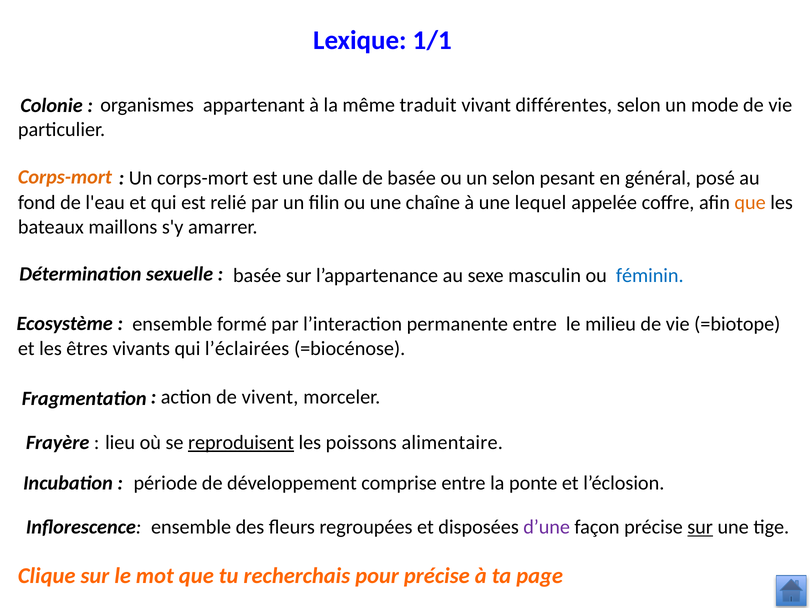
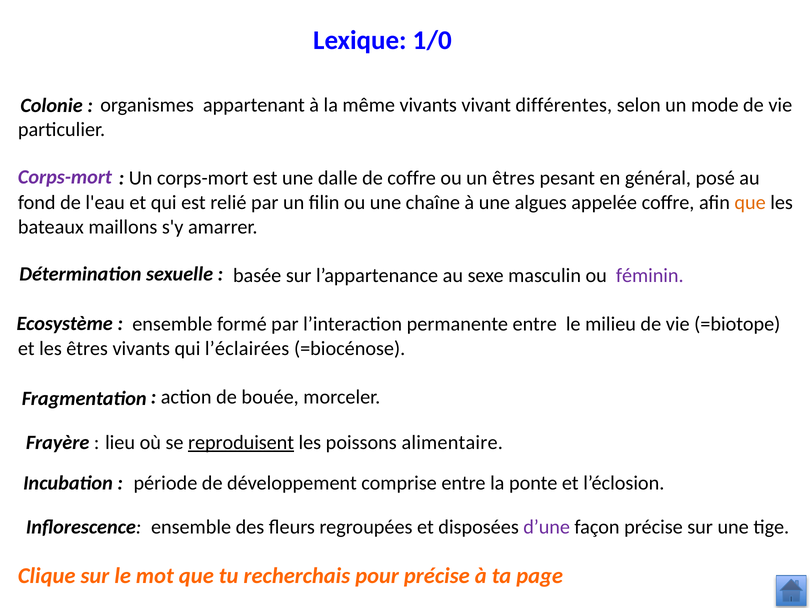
1/1: 1/1 -> 1/0 (432, 40)
même traduit: traduit -> vivants (428, 105)
Corps-mort colour: orange -> purple (65, 177)
de basée: basée -> coffre (412, 178)
un selon: selon -> êtres (513, 178)
lequel: lequel -> algues (541, 202)
féminin colour: blue -> purple (650, 275)
vivent: vivent -> bouée (270, 397)
sur underline: present -> none (700, 527)
